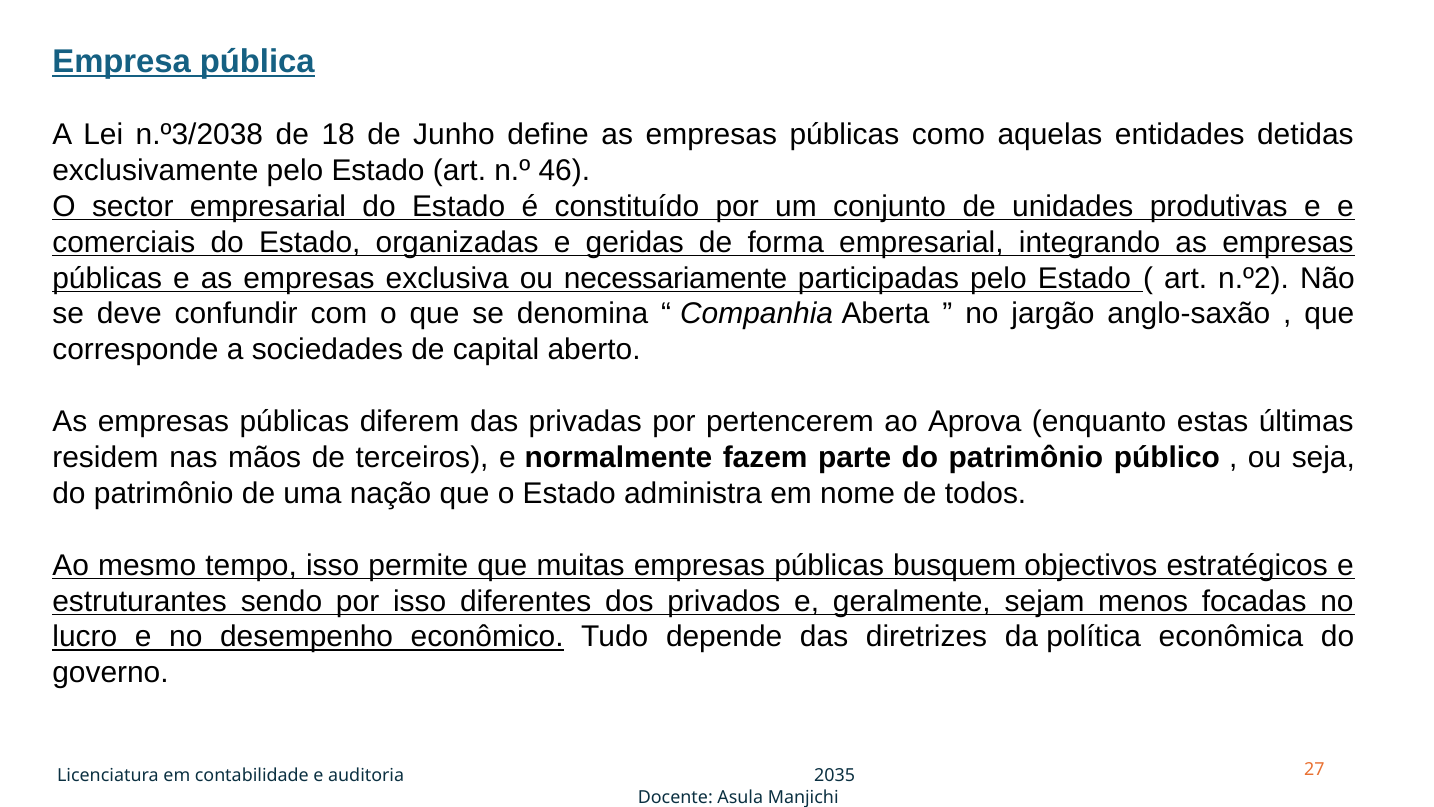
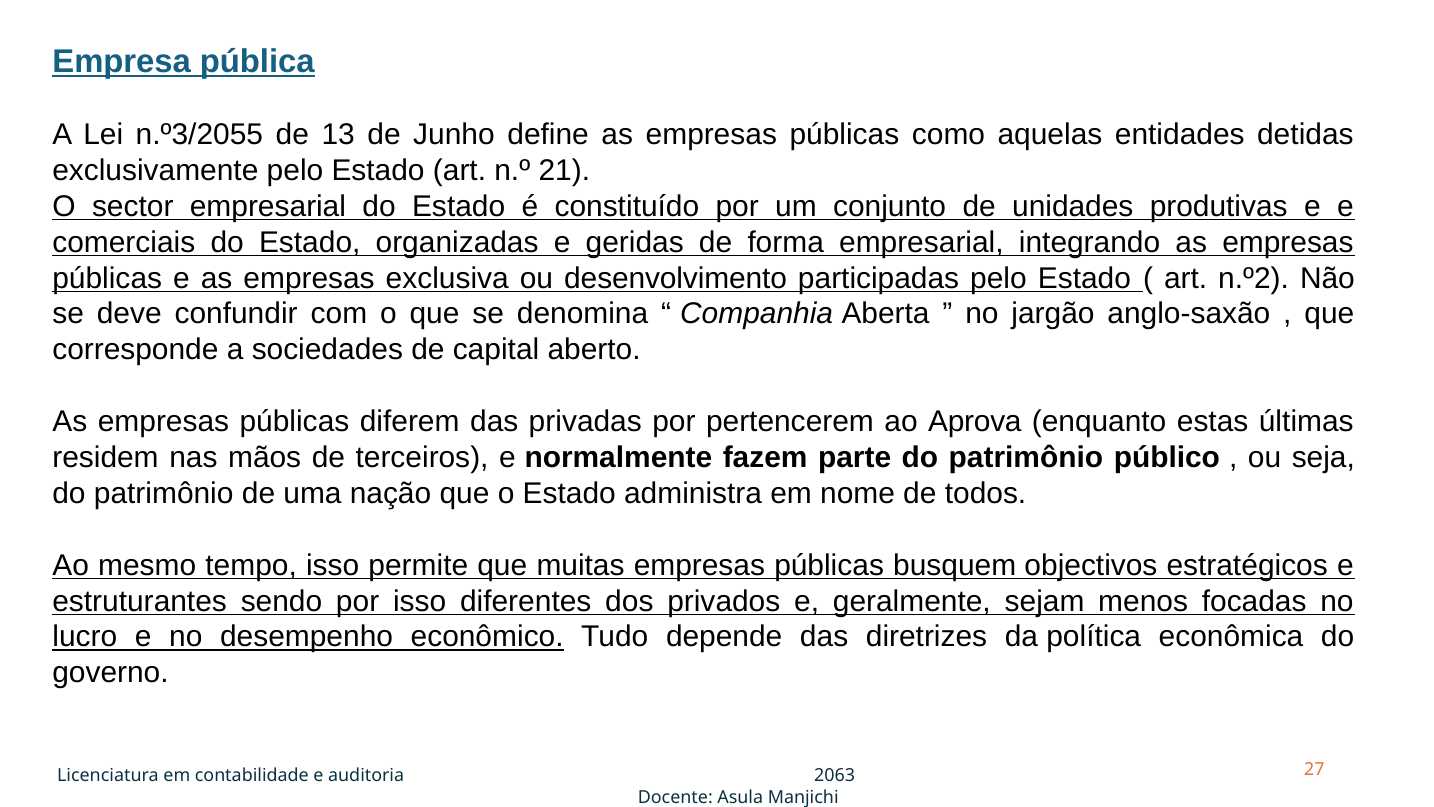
n.º3/2038: n.º3/2038 -> n.º3/2055 (199, 135)
18: 18 -> 13 (338, 135)
46: 46 -> 21 (564, 171)
necessariamente: necessariamente -> desenvolvimento (676, 278)
2035: 2035 -> 2063 (835, 776)
